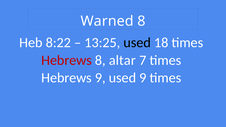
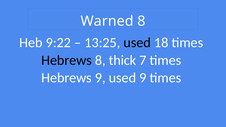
8:22: 8:22 -> 9:22 (58, 43)
Hebrews colour: red -> black (66, 60)
altar: altar -> thick (122, 60)
